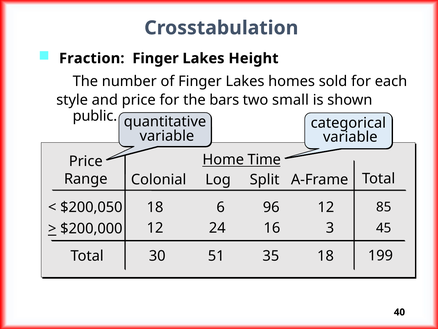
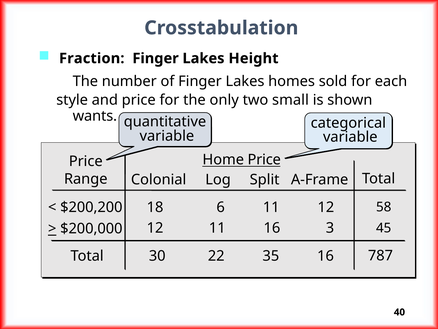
bars: bars -> only (224, 100)
public: public -> wants (95, 116)
Time: Time -> Price (264, 159)
$200,050: $200,050 -> $200,200 (91, 207)
6 96: 96 -> 11 (271, 207)
85: 85 -> 58 (384, 207)
12 24: 24 -> 11 (217, 228)
51: 51 -> 22 (216, 256)
35 18: 18 -> 16 (325, 256)
199: 199 -> 787 (380, 255)
